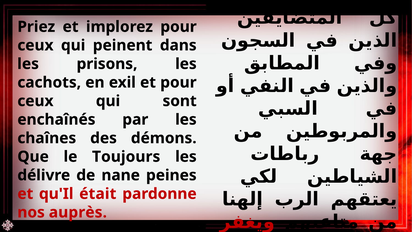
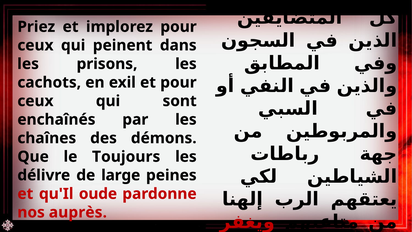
nane: nane -> large (121, 175)
était: était -> oude (98, 194)
